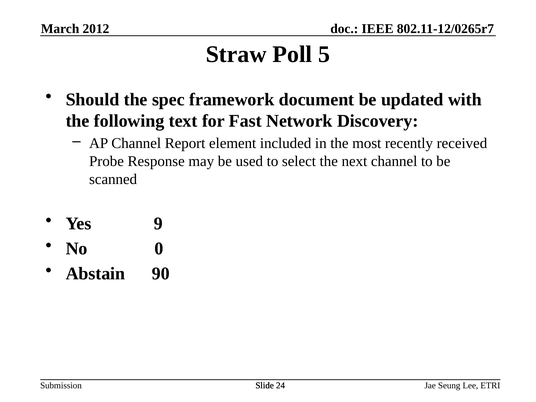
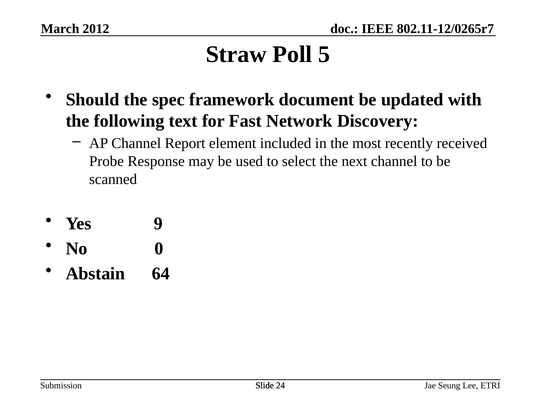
90: 90 -> 64 (161, 273)
